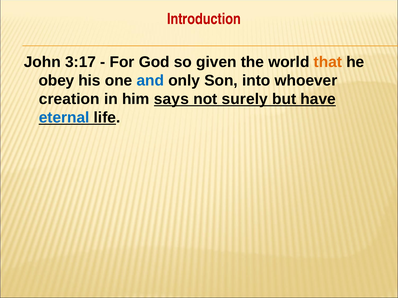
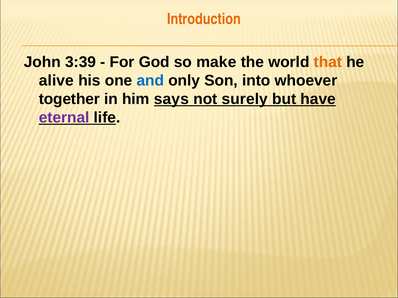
Introduction colour: red -> orange (204, 19)
3:17: 3:17 -> 3:39 (81, 62)
given: given -> make (216, 62)
obey: obey -> alive (56, 81)
creation: creation -> together (69, 99)
eternal colour: blue -> purple (64, 118)
